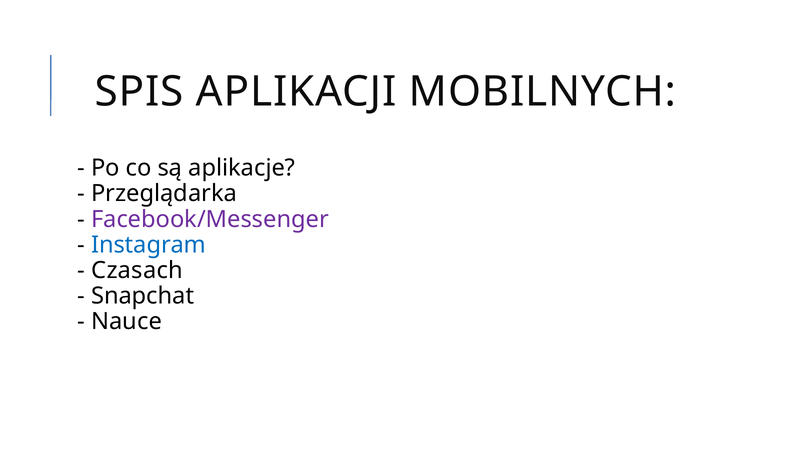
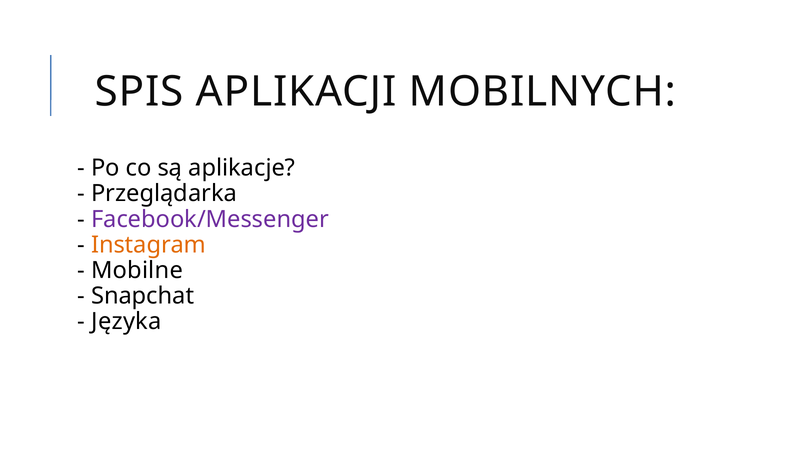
Instagram colour: blue -> orange (149, 245)
Czasach: Czasach -> Mobilne (137, 270)
Nauce: Nauce -> Języka (126, 321)
